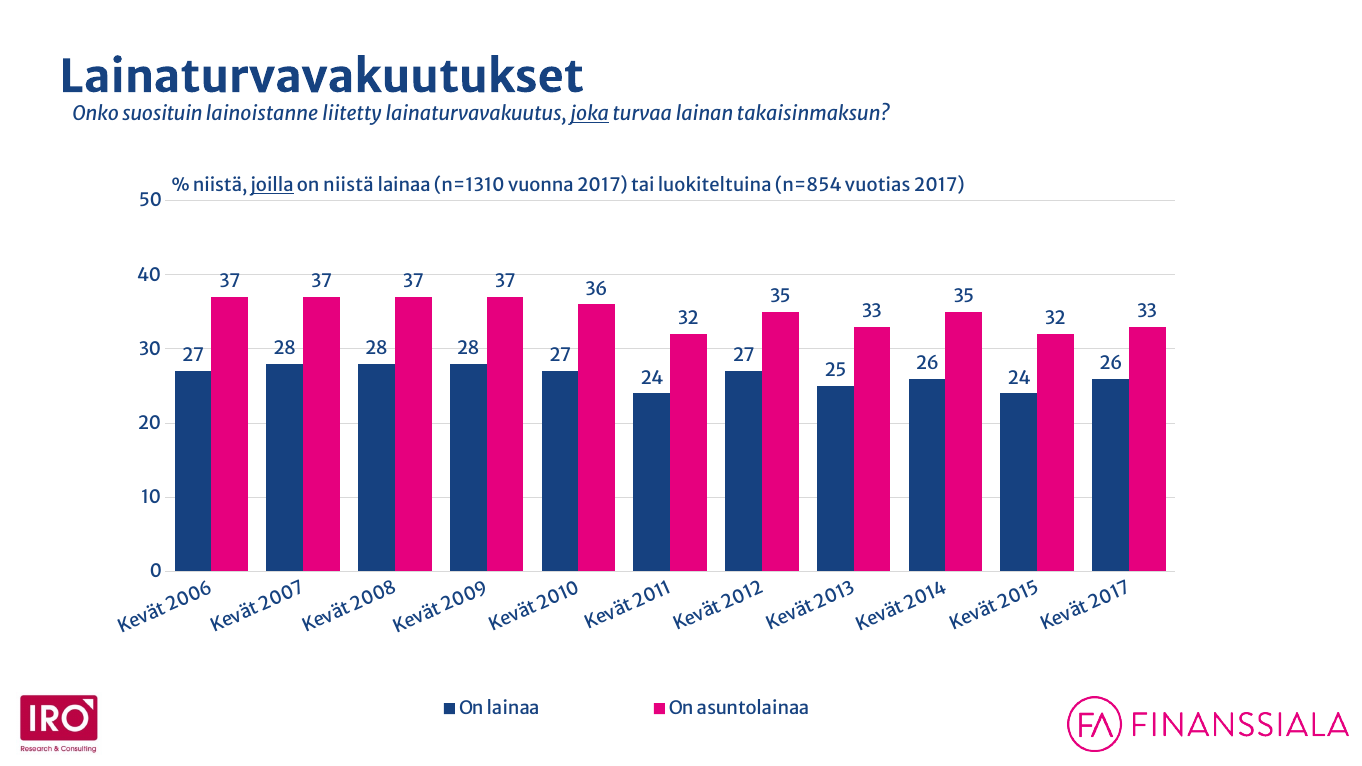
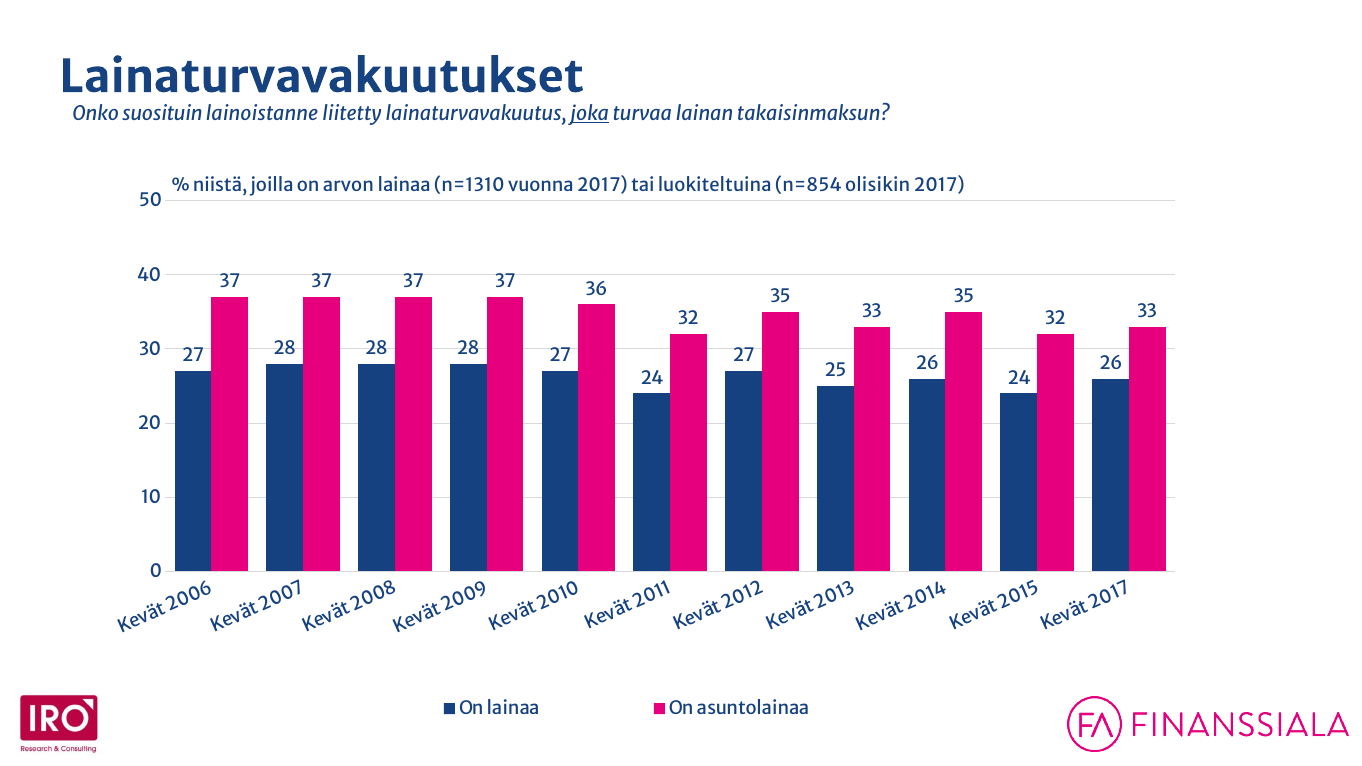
joilla underline: present -> none (272, 185)
on niistä: niistä -> arvon (348, 185)
vuotias: vuotias -> olisikin (878, 185)
